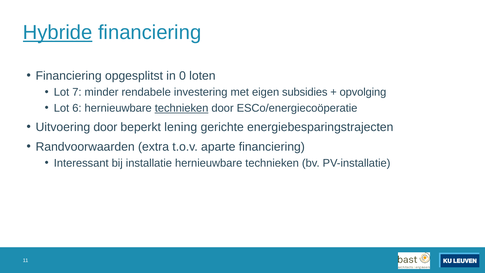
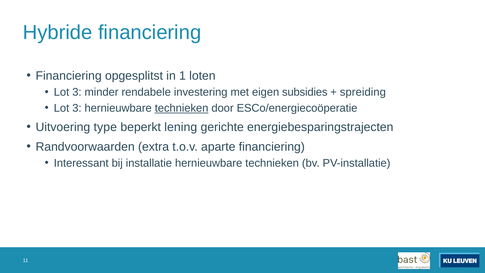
Hybride underline: present -> none (58, 33)
0: 0 -> 1 (182, 76)
7: 7 -> 3 (77, 92)
opvolging: opvolging -> spreiding (363, 92)
6: 6 -> 3 (77, 108)
Uitvoering door: door -> type (105, 127)
